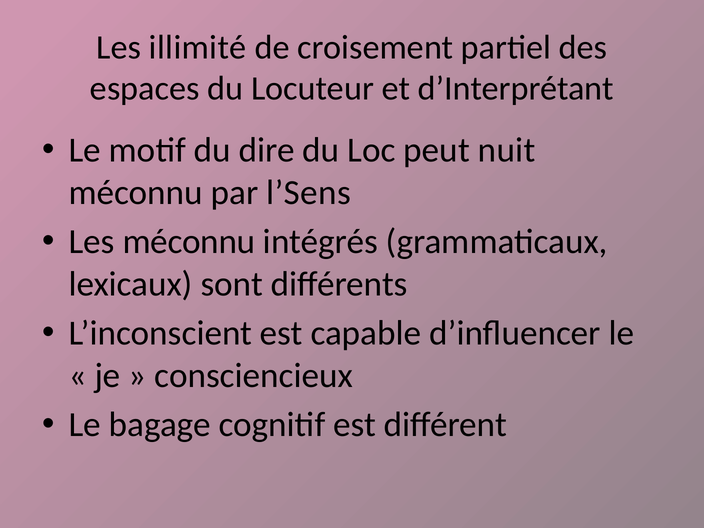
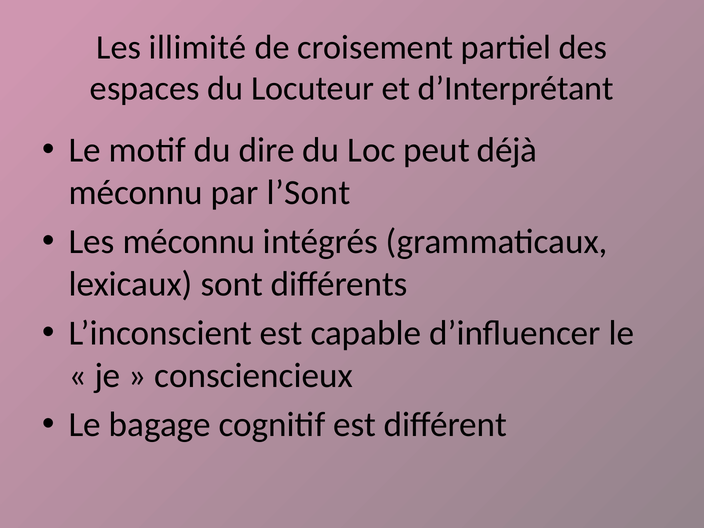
nuit: nuit -> déjà (507, 150)
l’Sens: l’Sens -> l’Sont (309, 193)
